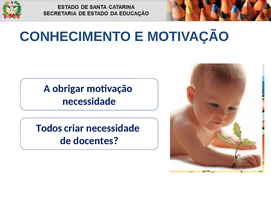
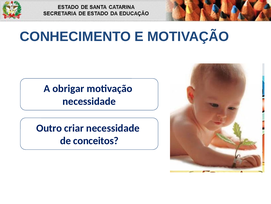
Todos: Todos -> Outro (49, 128)
docentes: docentes -> conceitos (96, 140)
